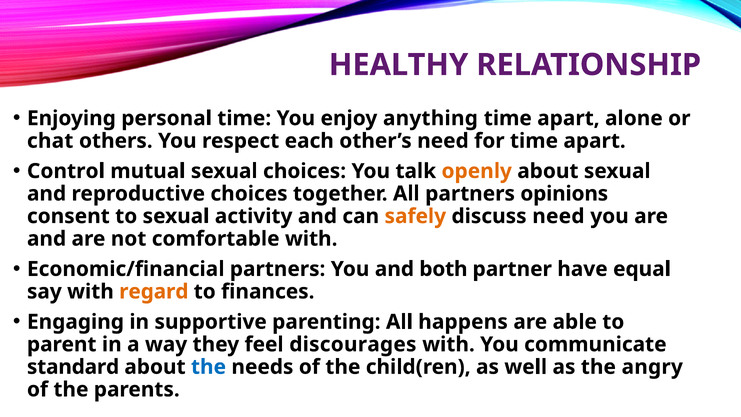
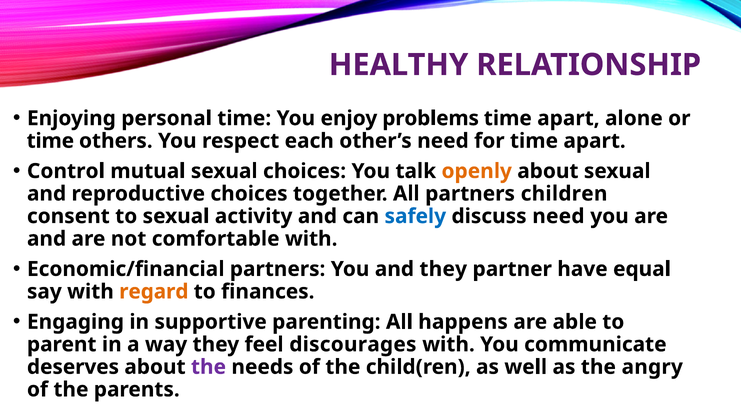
anything: anything -> problems (431, 118)
chat: chat -> time (50, 141)
opinions: opinions -> children (564, 194)
safely colour: orange -> blue (415, 216)
and both: both -> they (443, 269)
standard: standard -> deserves (73, 367)
the colour: blue -> purple (209, 367)
